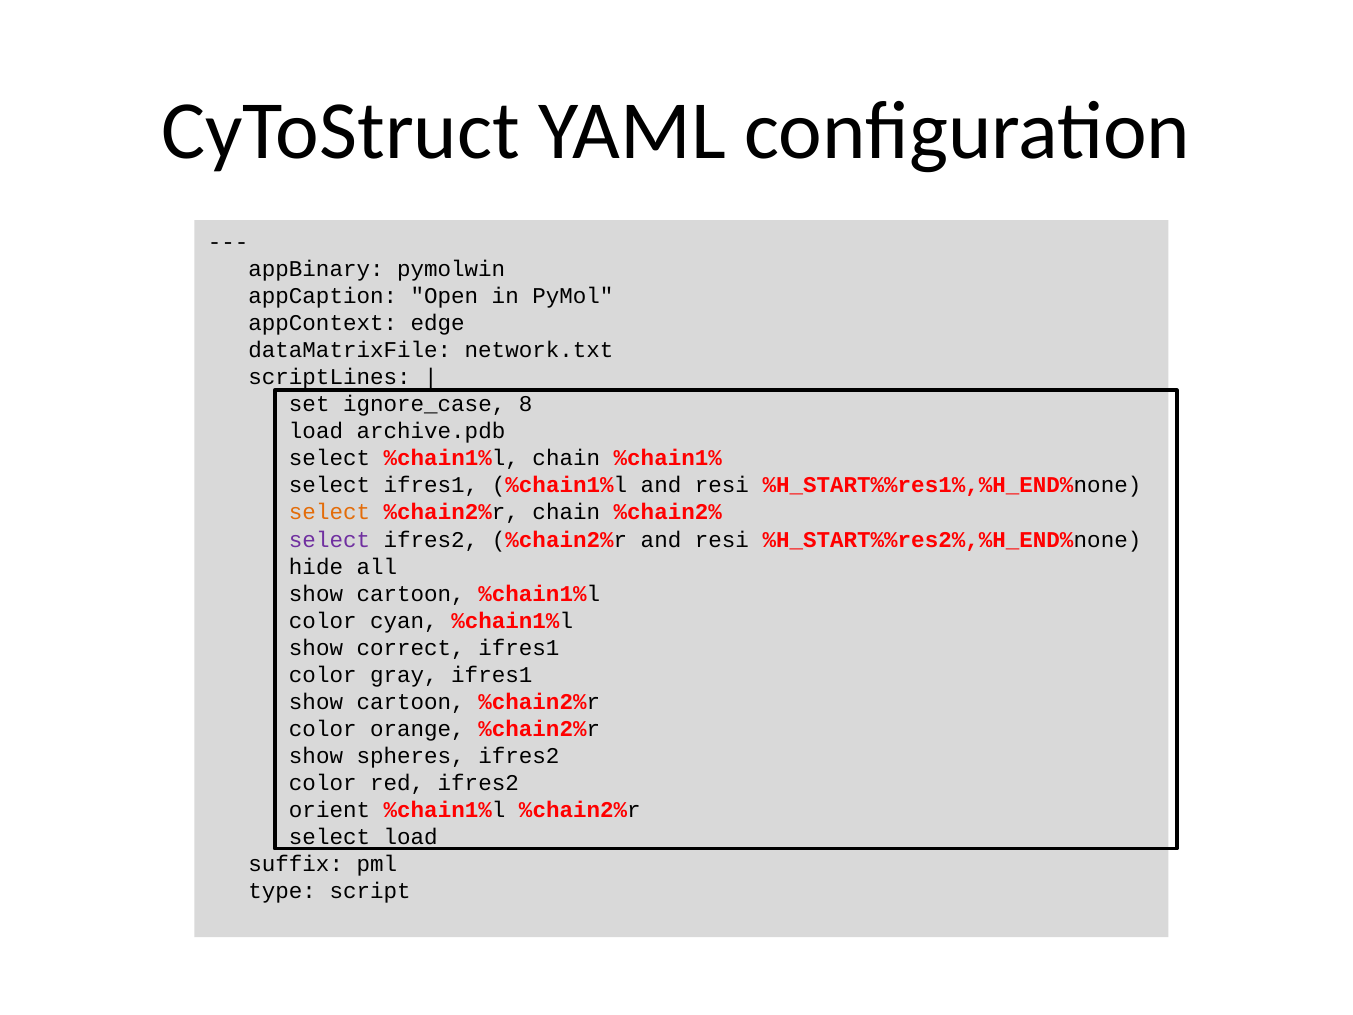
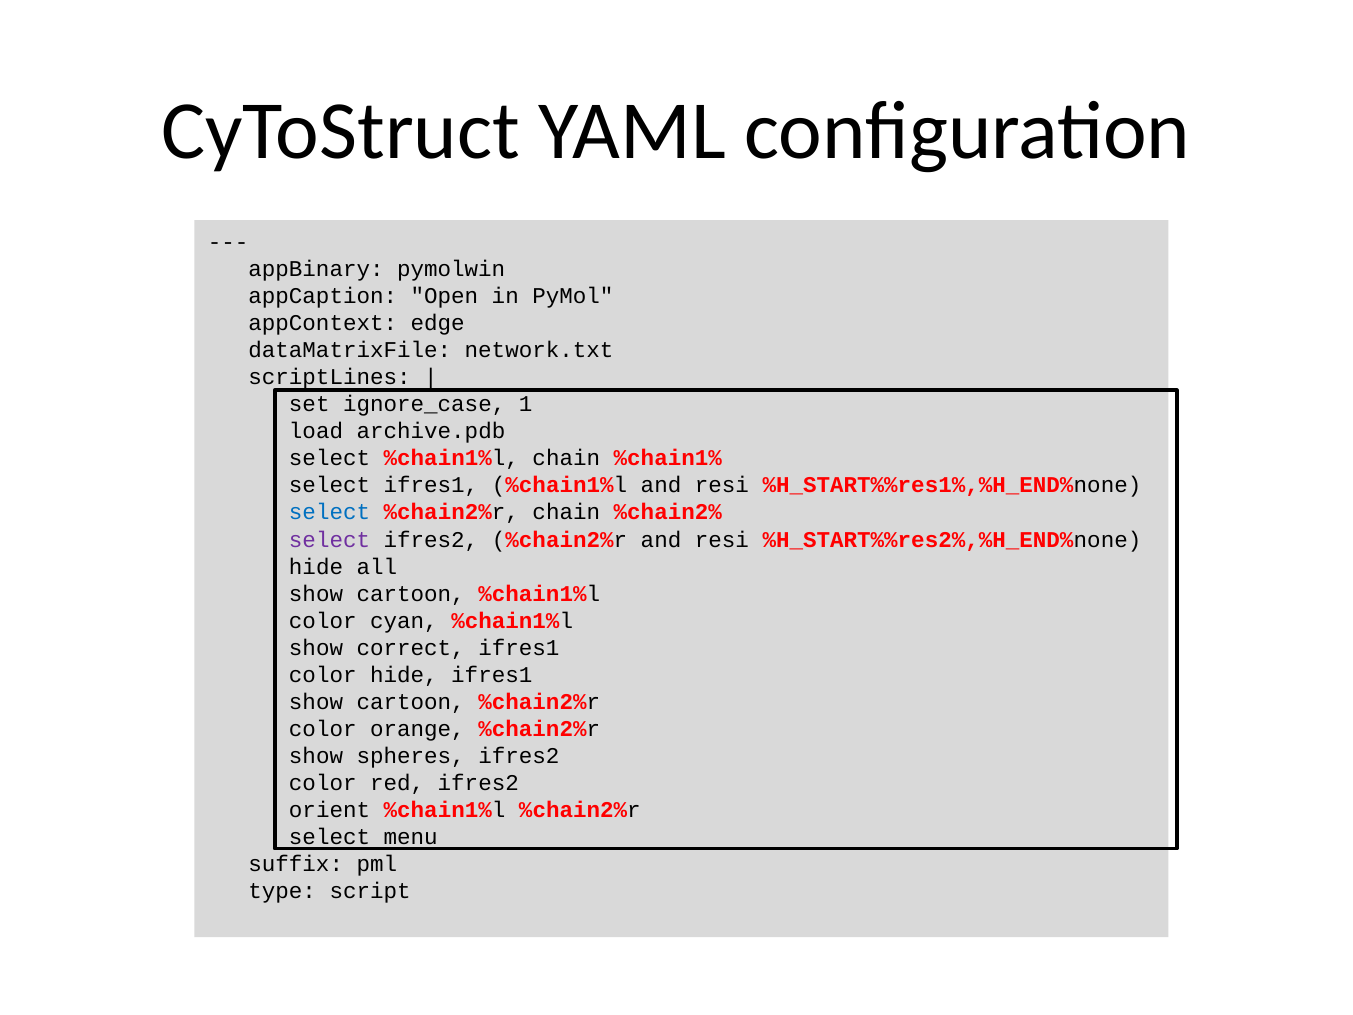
8: 8 -> 1 (526, 404)
select colour: orange -> blue (330, 512)
color gray: gray -> hide (404, 675)
select load: load -> menu (411, 837)
